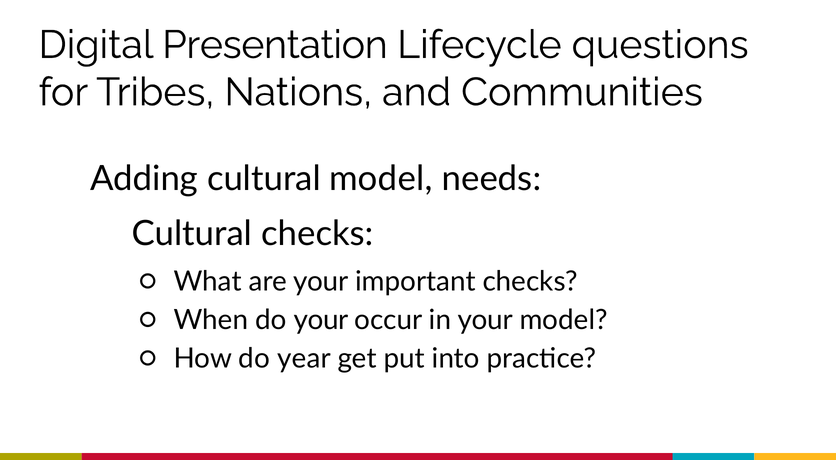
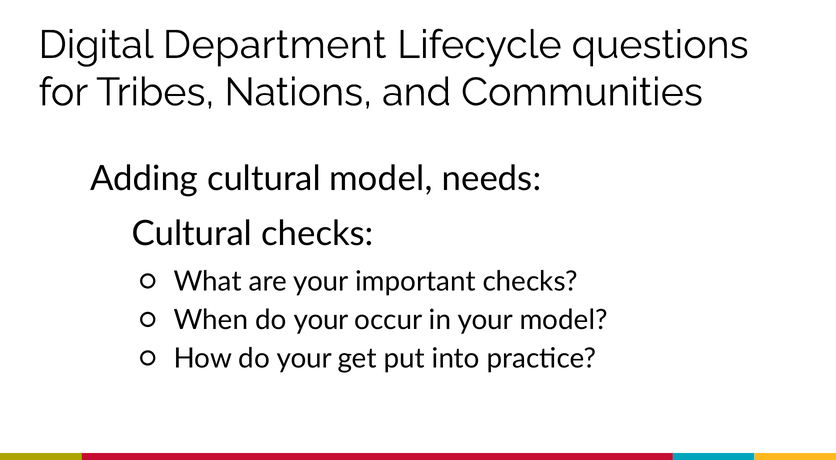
Presentation: Presentation -> Department (275, 45)
How do year: year -> your (304, 358)
